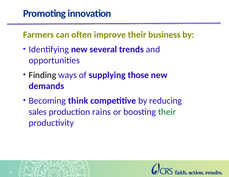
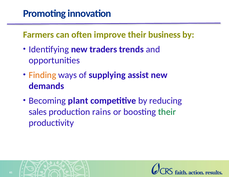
several: several -> traders (103, 49)
Finding colour: black -> orange (42, 75)
those: those -> assist (138, 75)
think: think -> plant (78, 101)
